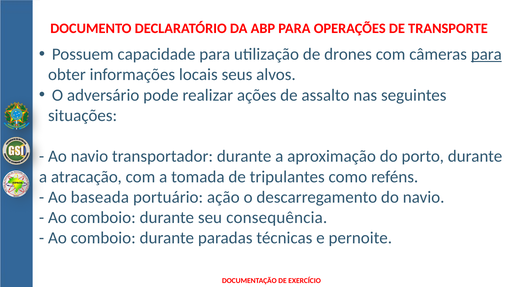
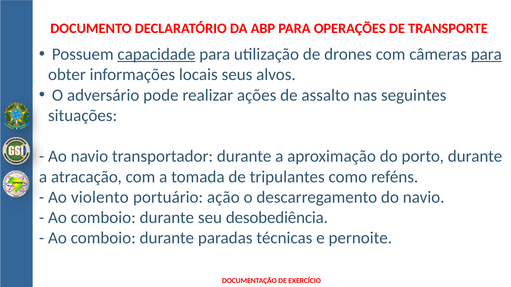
capacidade underline: none -> present (156, 54)
baseada: baseada -> violento (100, 197)
consequência: consequência -> desobediência (277, 218)
